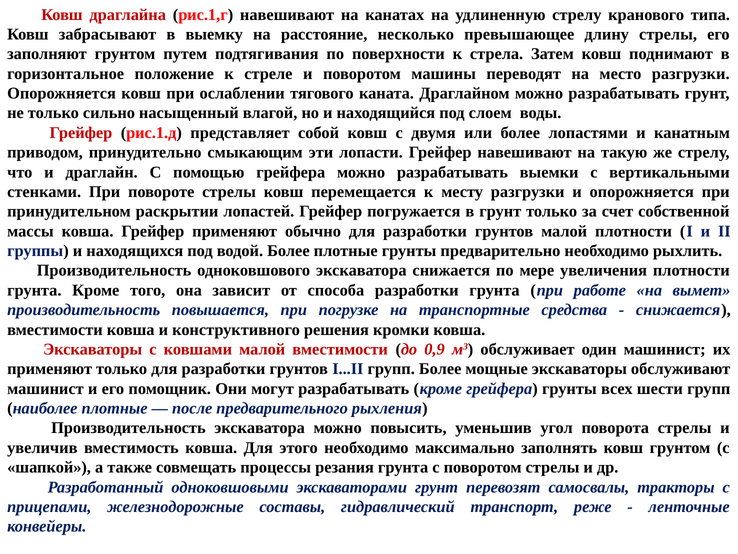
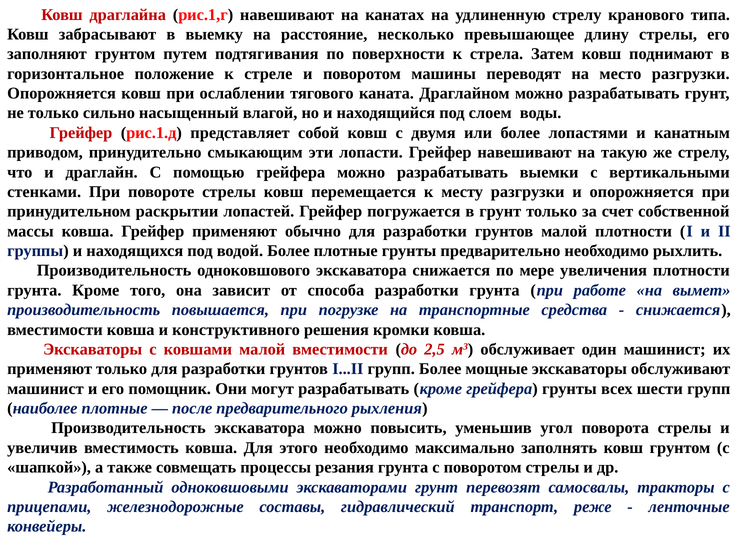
0,9: 0,9 -> 2,5 (435, 349)
